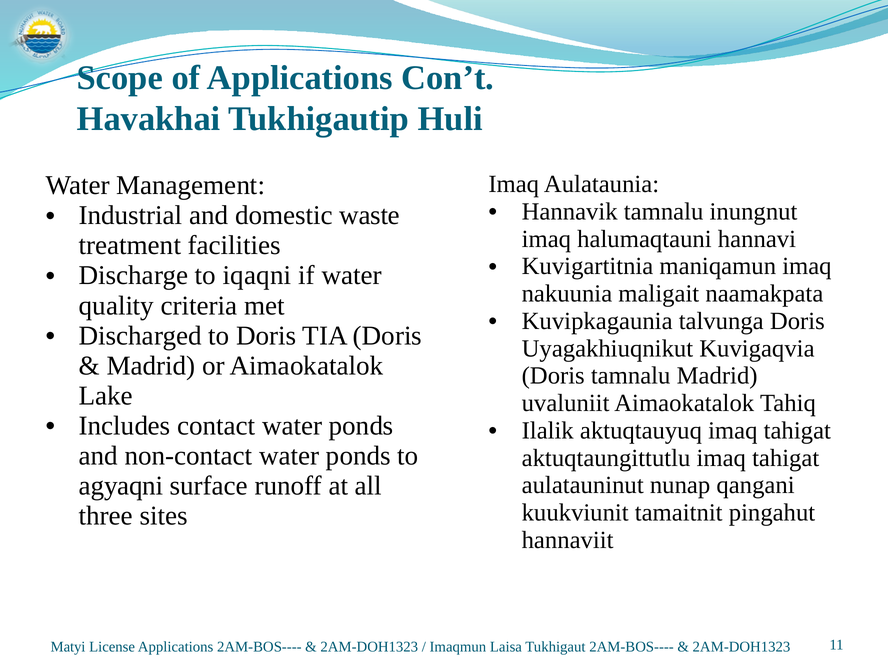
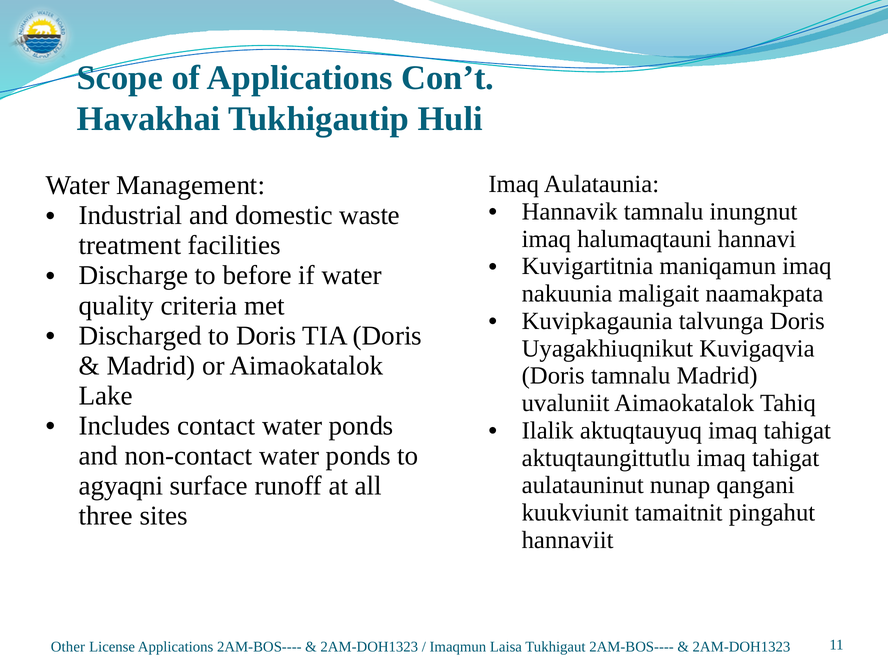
iqaqni: iqaqni -> before (257, 276)
Matyi: Matyi -> Other (68, 647)
